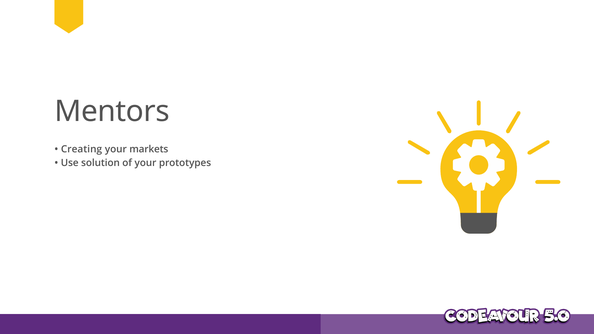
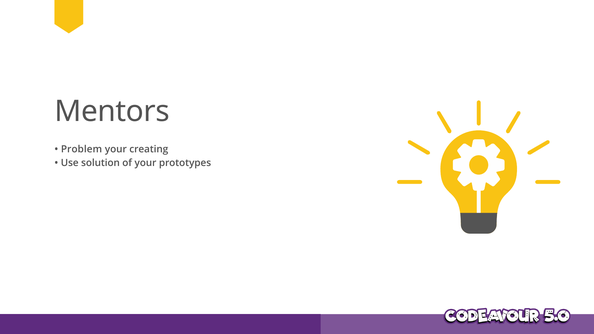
Creating: Creating -> Problem (82, 149)
markets: markets -> creating (149, 149)
